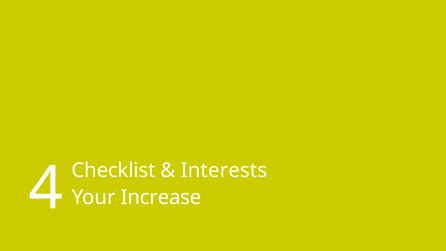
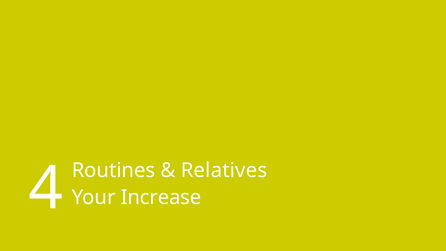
Checklist: Checklist -> Routines (113, 170)
Interests: Interests -> Relatives (224, 170)
